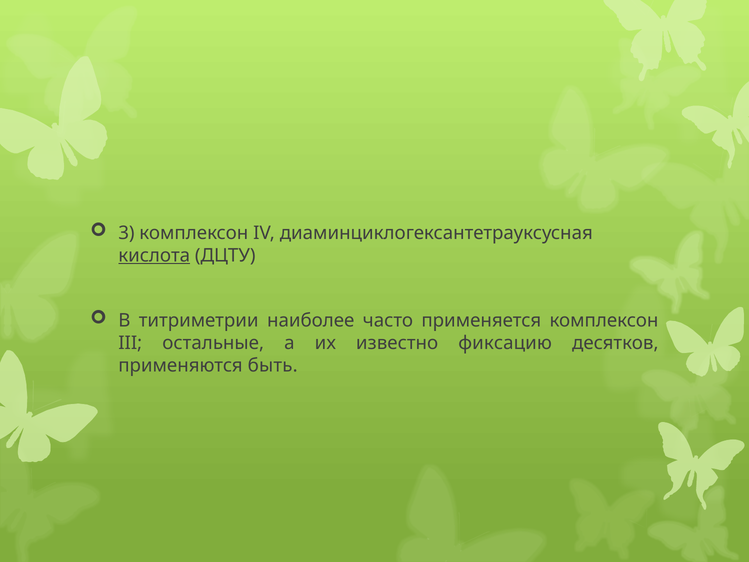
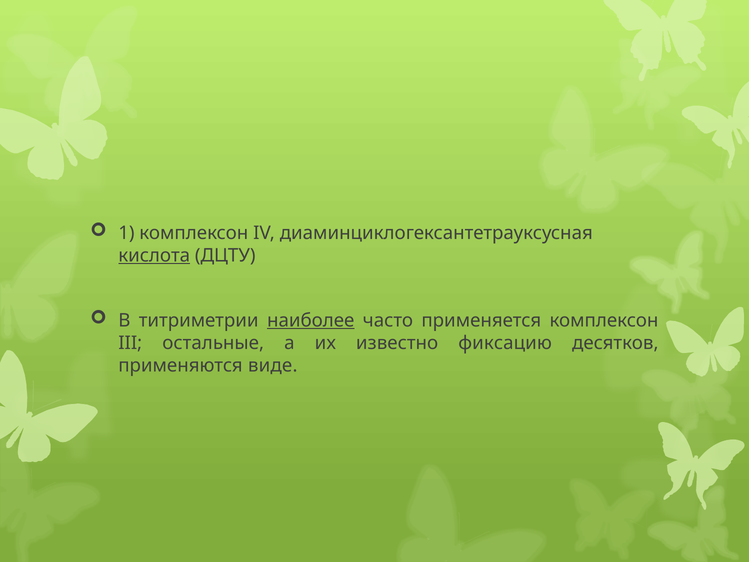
3: 3 -> 1 (126, 233)
наиболее underline: none -> present (311, 320)
быть: быть -> виде (273, 365)
